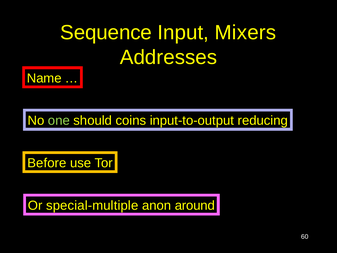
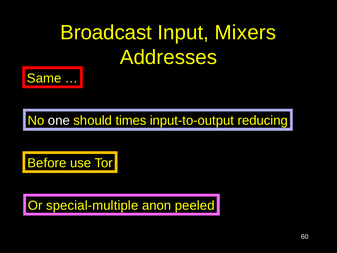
Sequence: Sequence -> Broadcast (106, 33)
Name: Name -> Same (44, 78)
one colour: light green -> white (59, 121)
coins: coins -> times (131, 121)
around: around -> peeled (195, 205)
